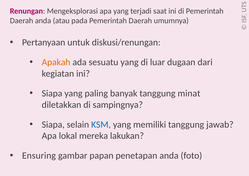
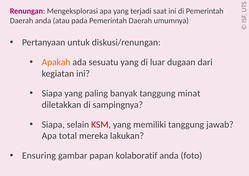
KSM colour: blue -> red (101, 125)
lokal: lokal -> total (68, 136)
penetapan: penetapan -> kolaboratif (136, 156)
